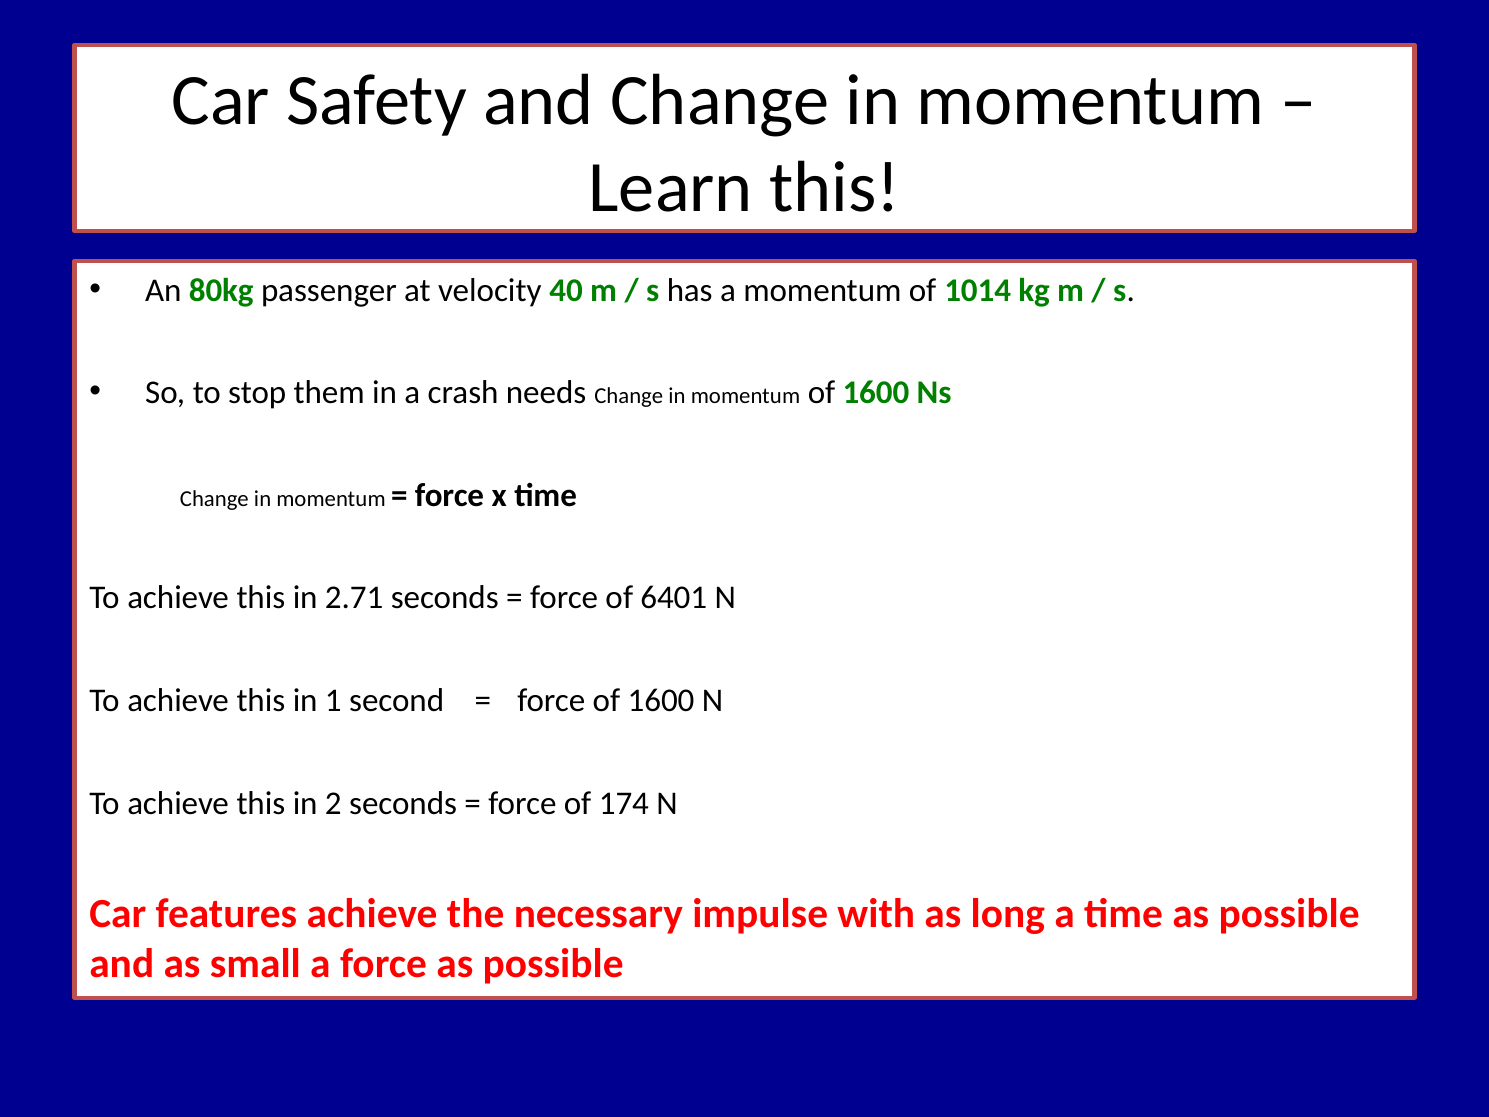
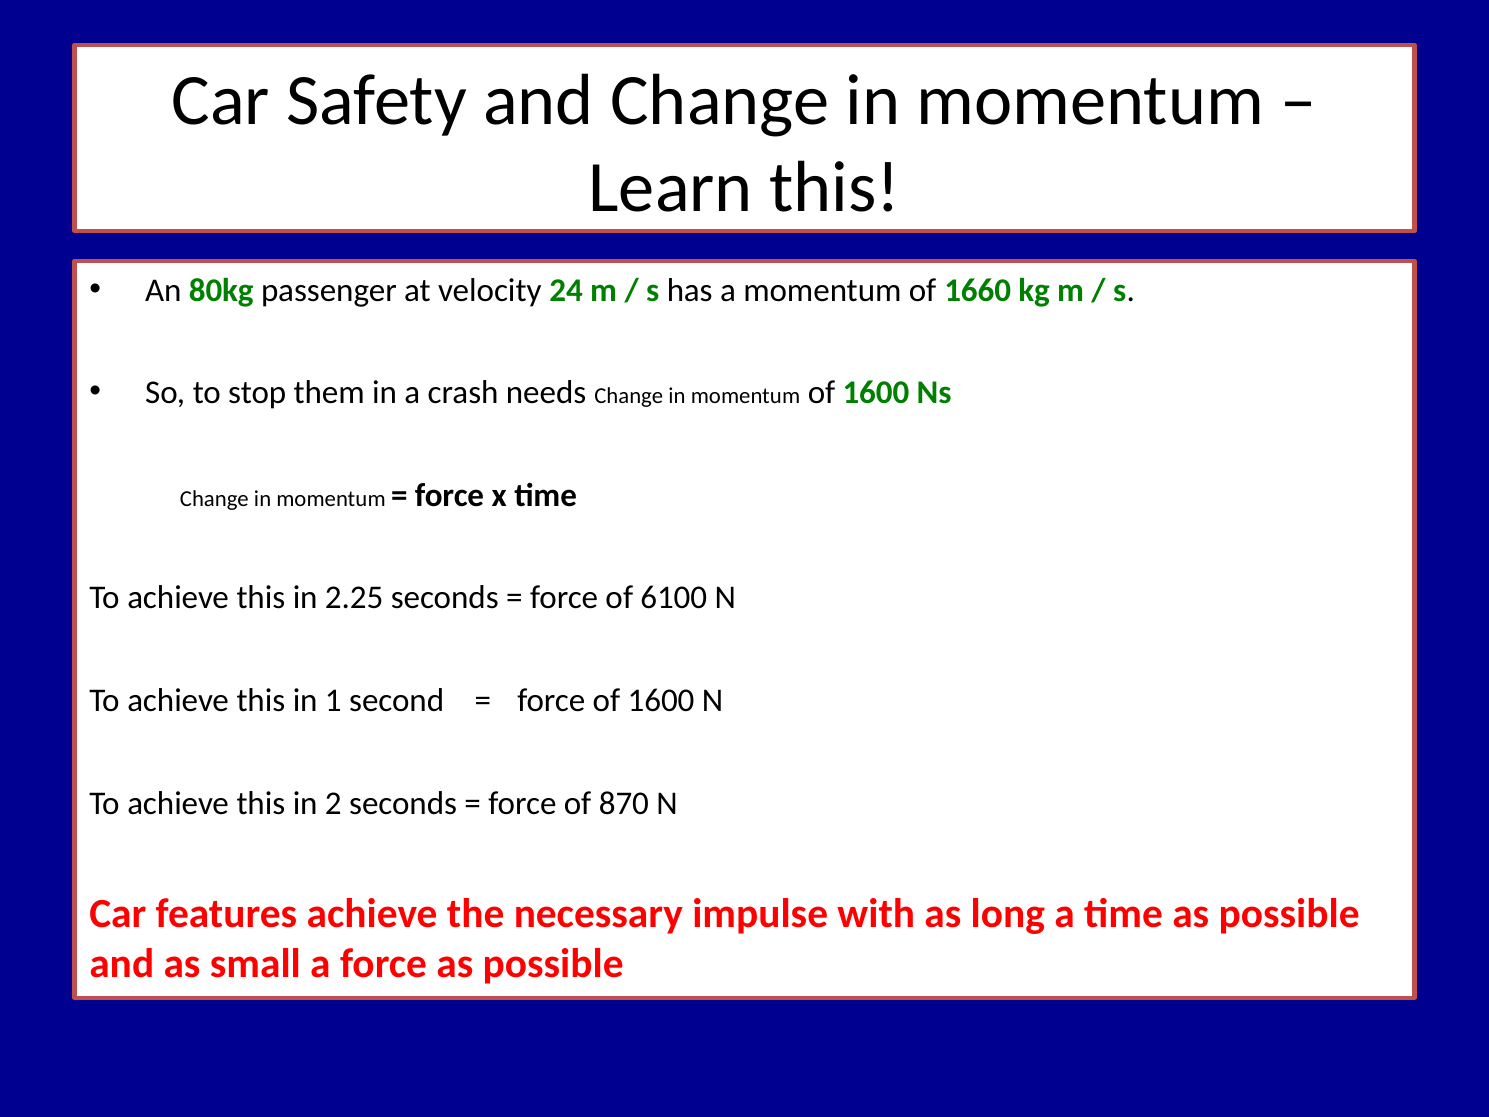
40: 40 -> 24 (566, 290)
1014: 1014 -> 1660 (978, 290)
2.71: 2.71 -> 2.25 (354, 598)
6401: 6401 -> 6100 (674, 598)
174: 174 -> 870 (624, 803)
